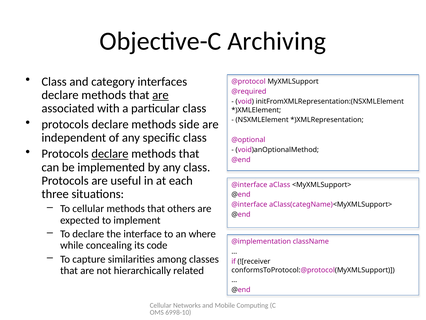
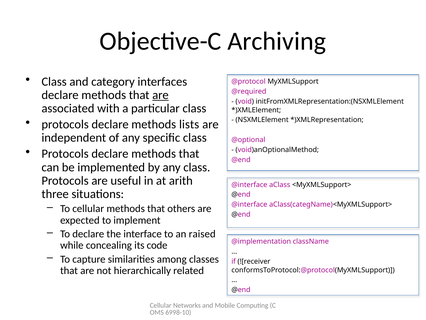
side: side -> lists (189, 124)
declare underline: present -> none (110, 154)
each: each -> arith (181, 180)
where: where -> raised (202, 234)
